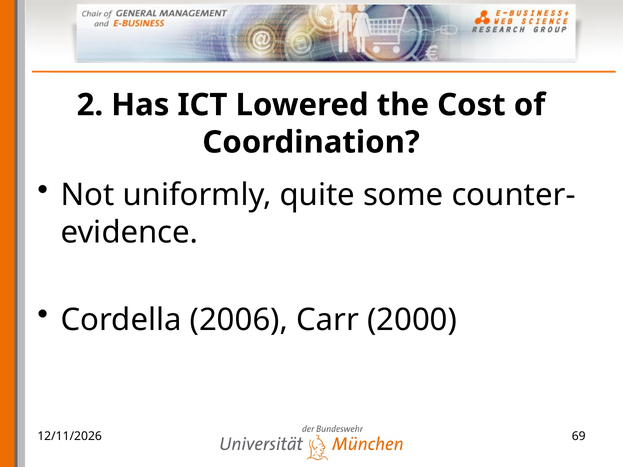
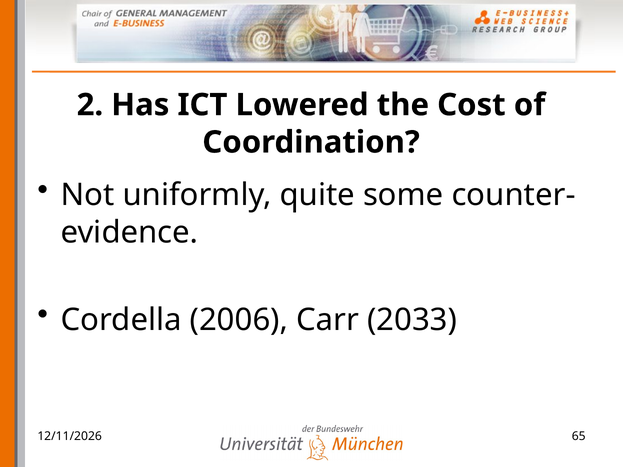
2000: 2000 -> 2033 (412, 320)
69: 69 -> 65 (579, 437)
